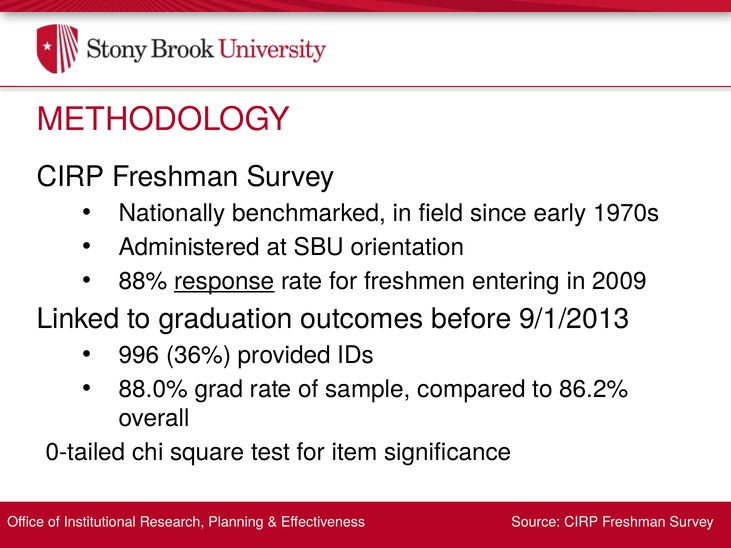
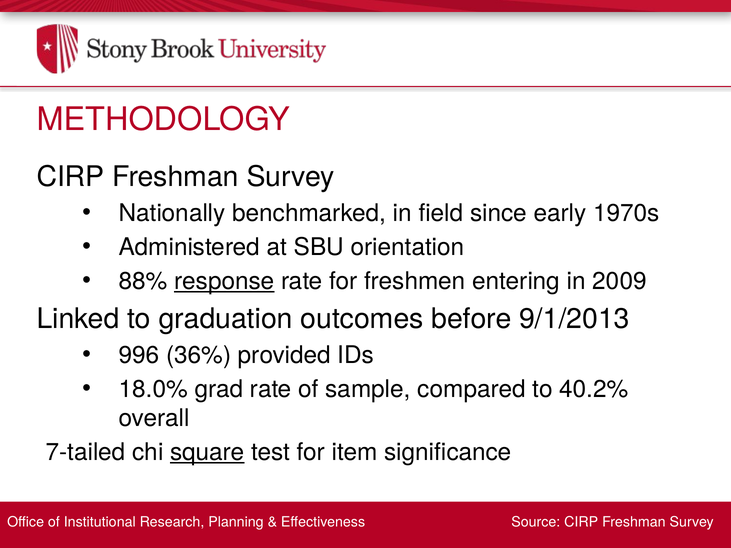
88.0%: 88.0% -> 18.0% (153, 389)
86.2%: 86.2% -> 40.2% (594, 389)
0-tailed: 0-tailed -> 7-tailed (86, 453)
square underline: none -> present (207, 453)
